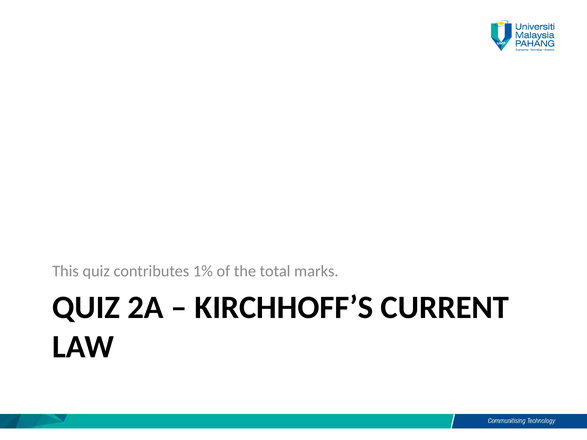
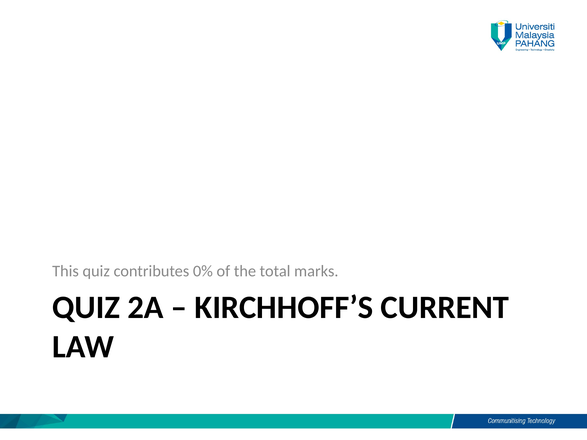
1%: 1% -> 0% (203, 271)
